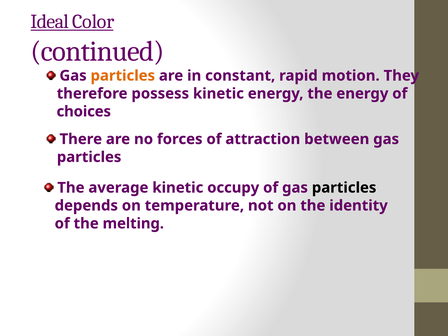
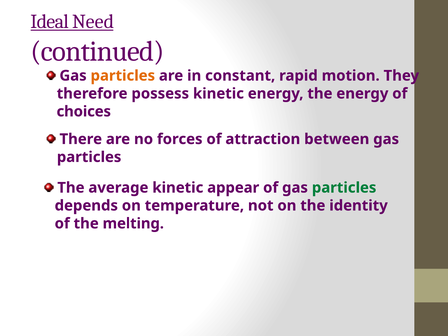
Color: Color -> Need (93, 22)
occupy: occupy -> appear (233, 188)
particles colour: black -> green (344, 188)
